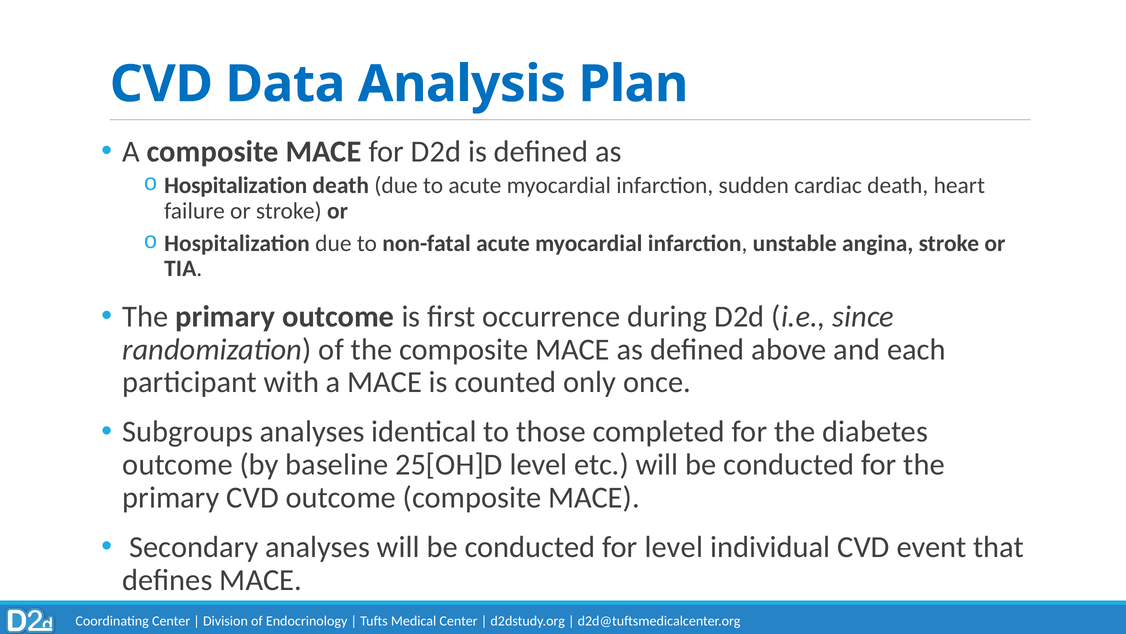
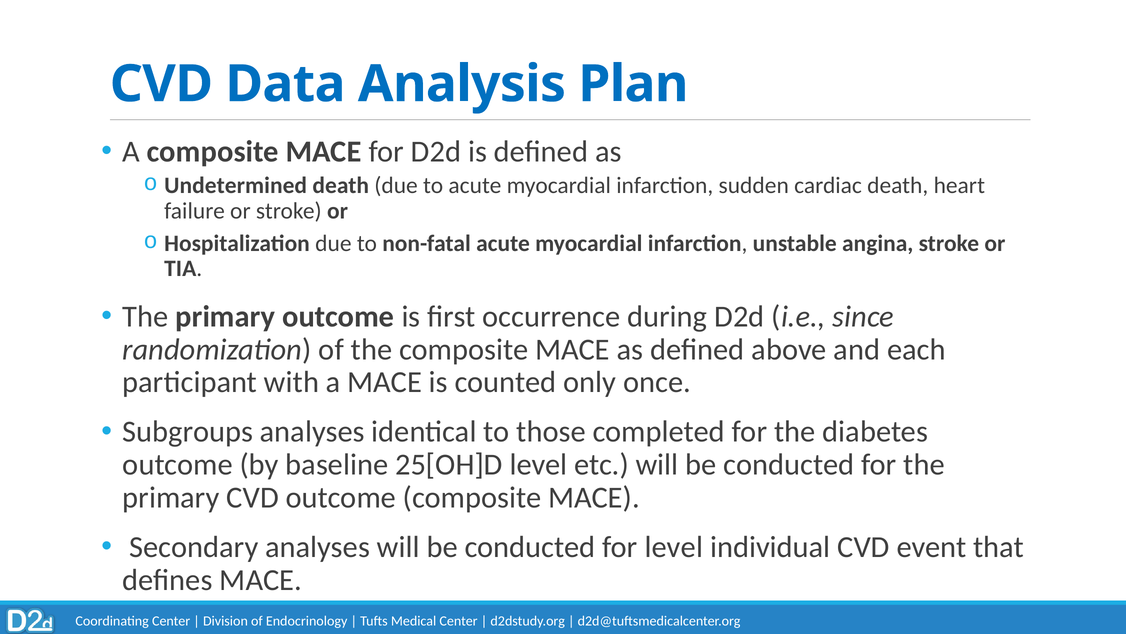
Hospitalization: Hospitalization -> Undetermined (236, 185)
